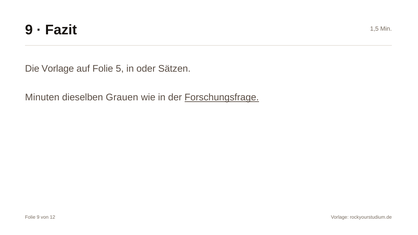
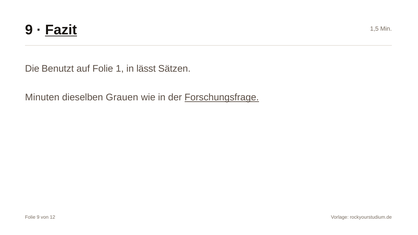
Fazit underline: none -> present (61, 30)
Die Vorlage: Vorlage -> Benutzt (58, 69)
5: 5 -> 1 (120, 69)
oder: oder -> lässt (146, 69)
